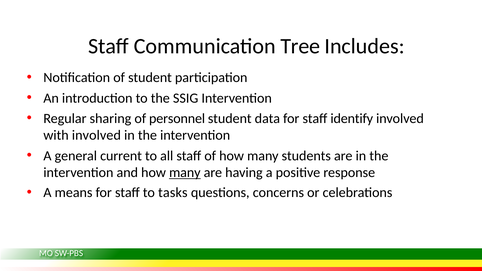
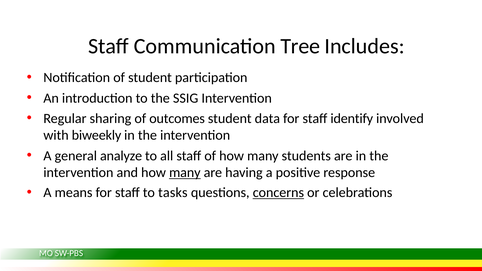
personnel: personnel -> outcomes (177, 118)
with involved: involved -> biweekly (96, 135)
current: current -> analyze (121, 156)
concerns underline: none -> present (278, 193)
